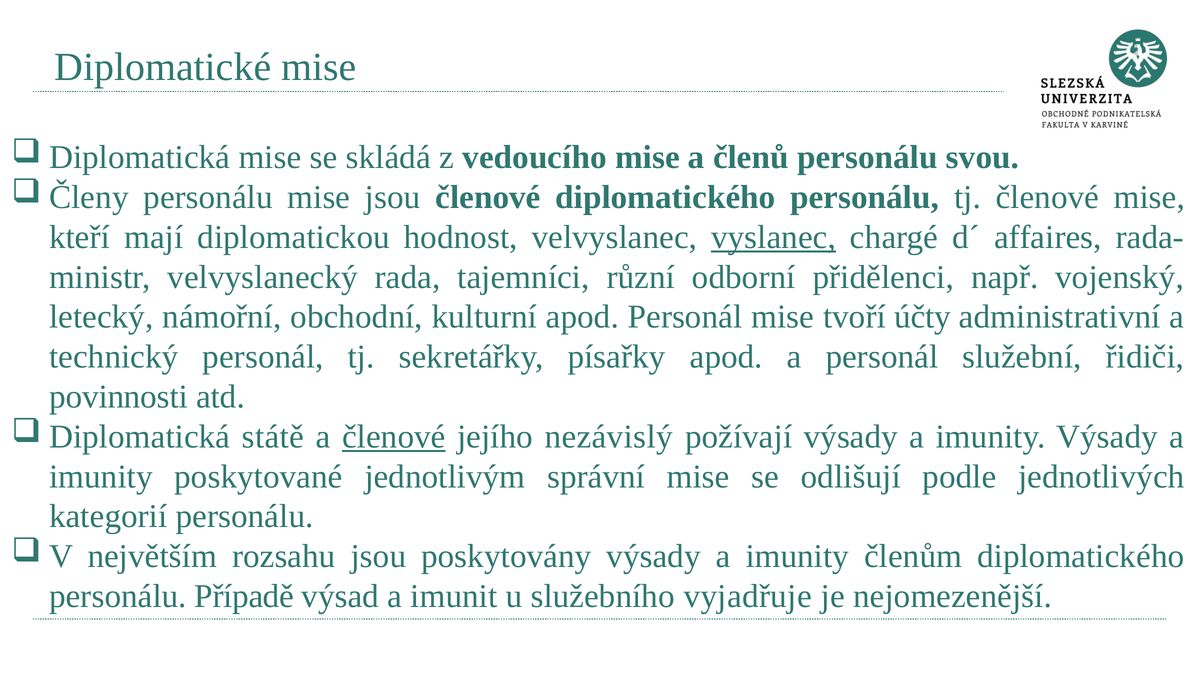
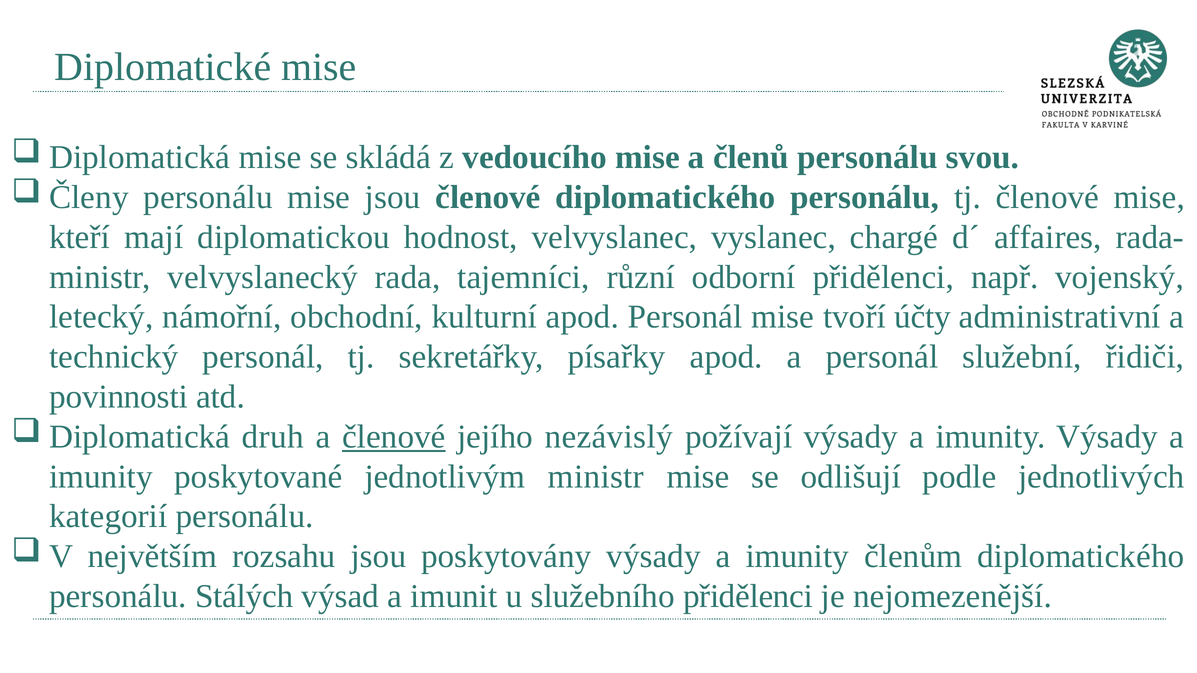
vyslanec underline: present -> none (774, 237)
státě: státě -> druh (273, 437)
jednotlivým správní: správní -> ministr (596, 477)
Případě: Případě -> Stálých (244, 597)
služebního vyjadřuje: vyjadřuje -> přidělenci (748, 597)
